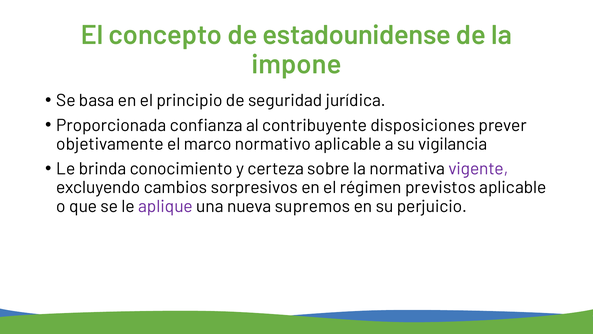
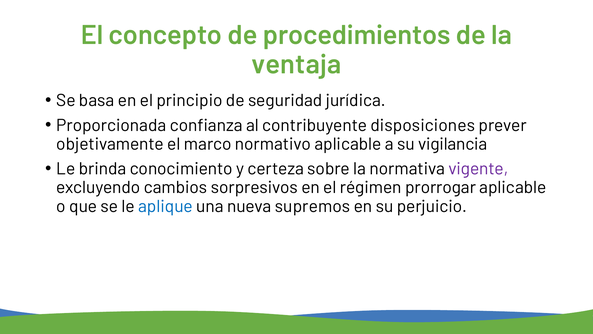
estadounidense: estadounidense -> procedimientos (357, 35)
impone: impone -> ventaja (296, 64)
previstos: previstos -> prorrogar (440, 187)
aplique colour: purple -> blue (166, 206)
